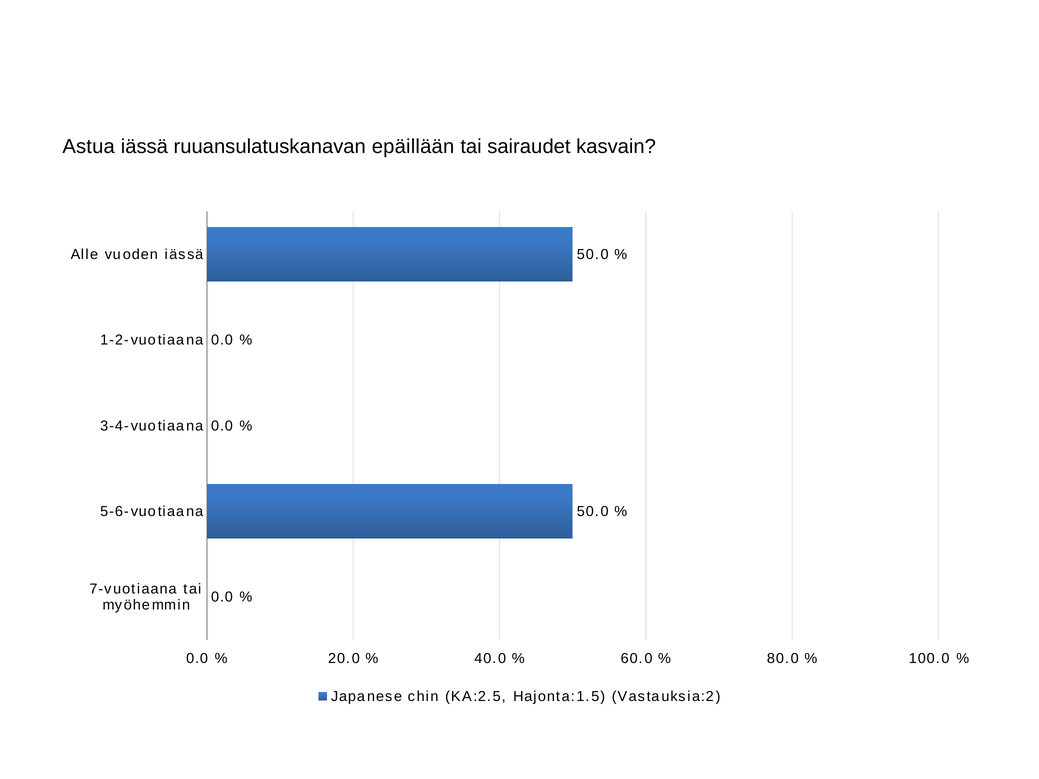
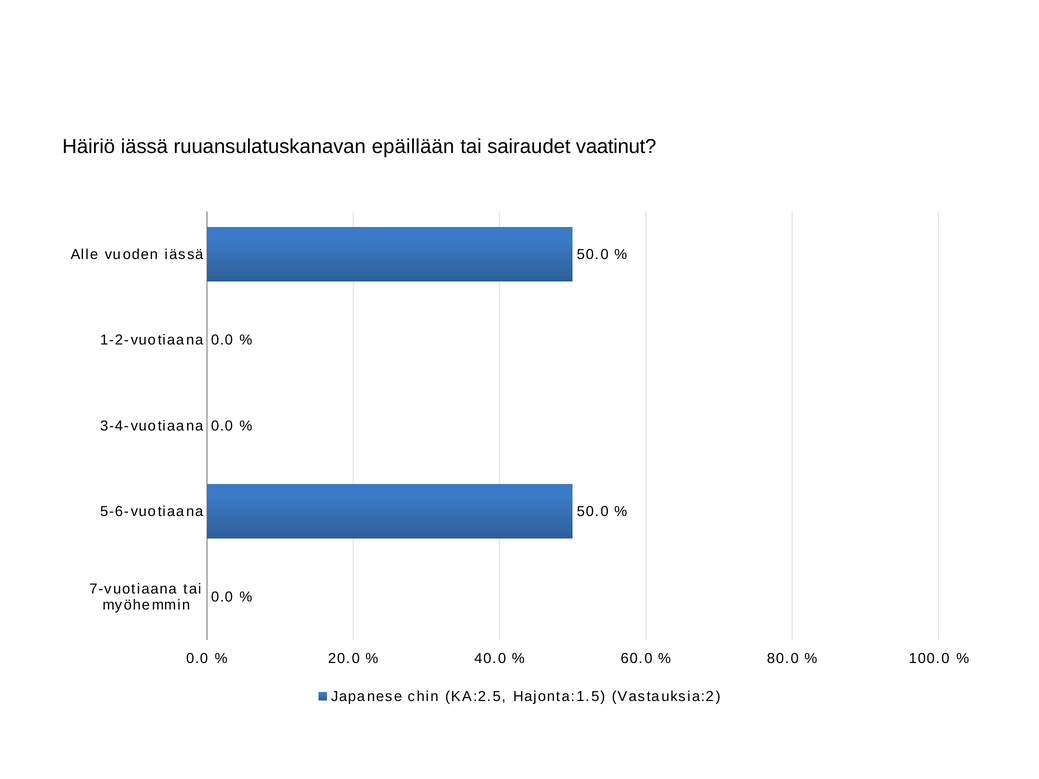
Astua: Astua -> Häiriö (89, 147)
kasvain: kasvain -> vaatinut (616, 147)
